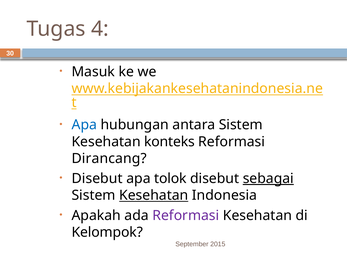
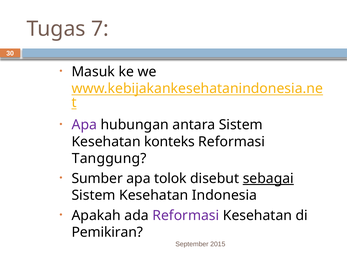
4: 4 -> 7 (100, 29)
Apa colour: blue -> purple (84, 125)
Dirancang: Dirancang -> Tanggung (109, 159)
Disebut: Disebut -> Sumber (97, 179)
Kesehatan underline: present -> none (154, 195)
Kelompok: Kelompok -> Pemikiran (107, 232)
